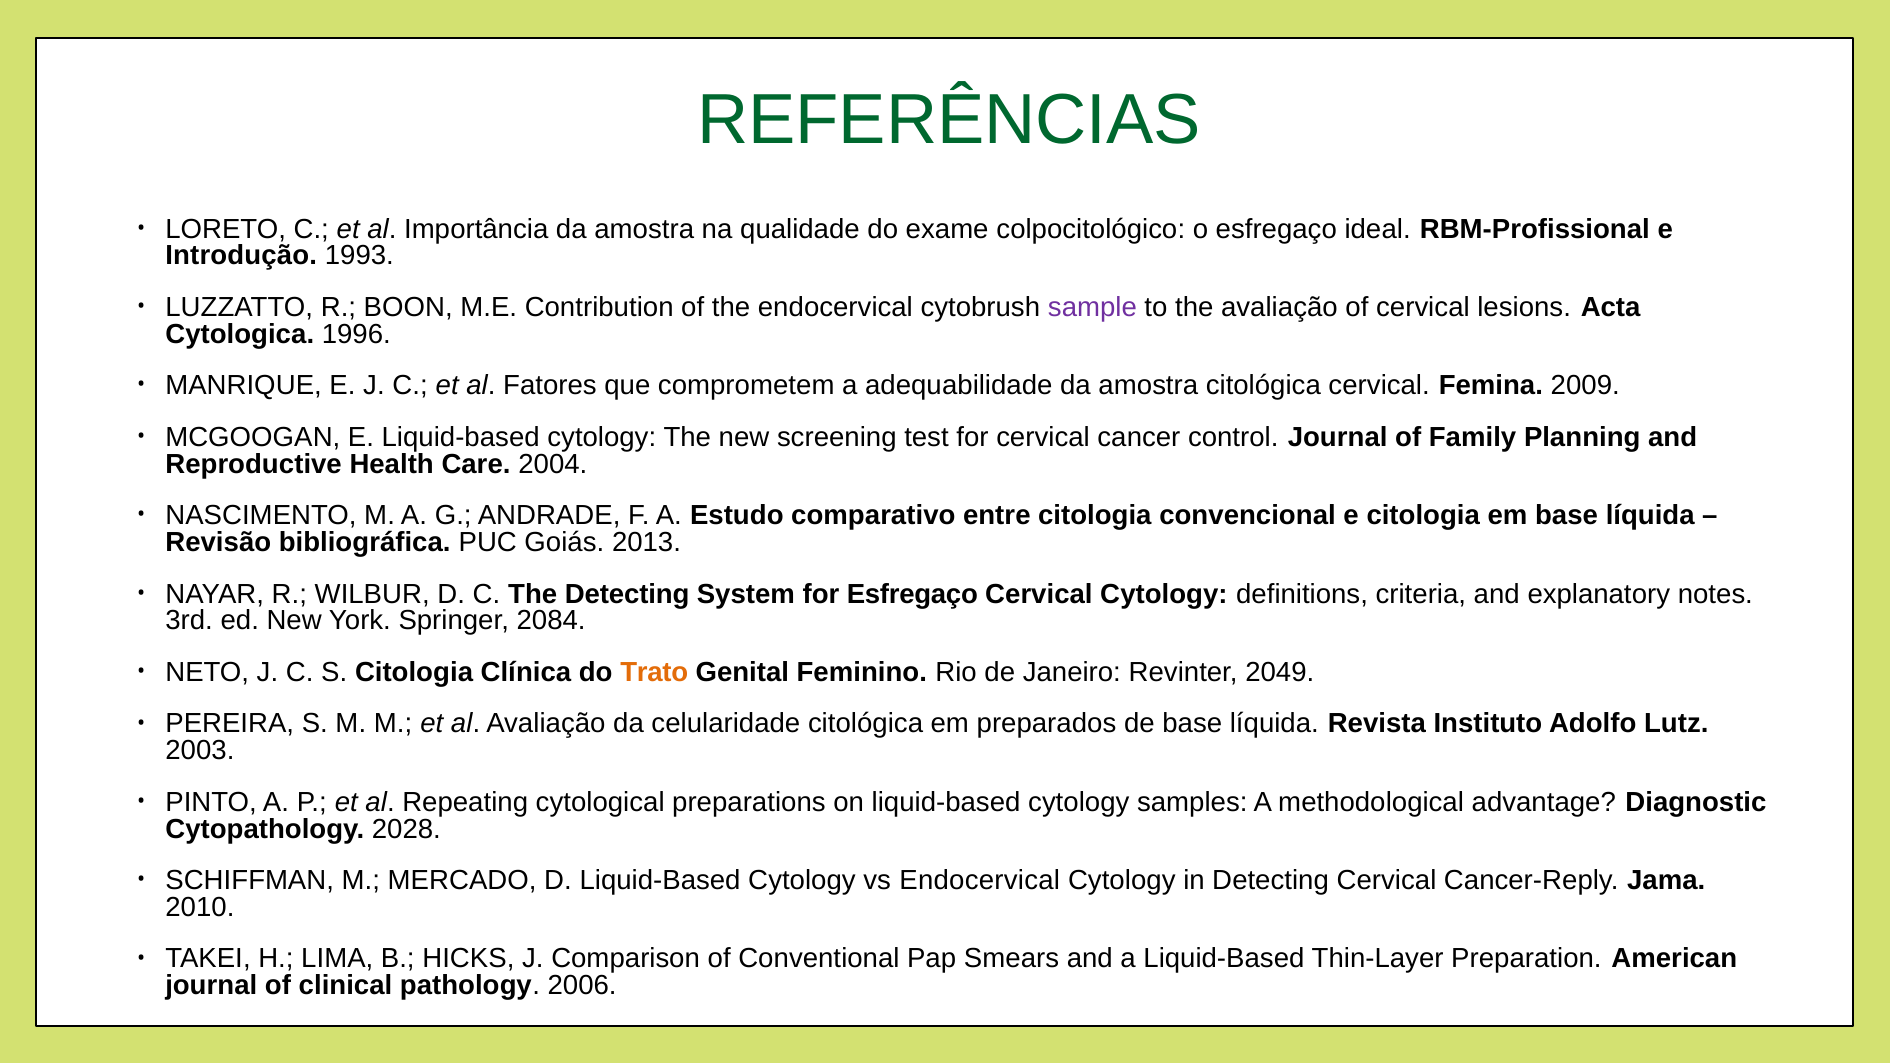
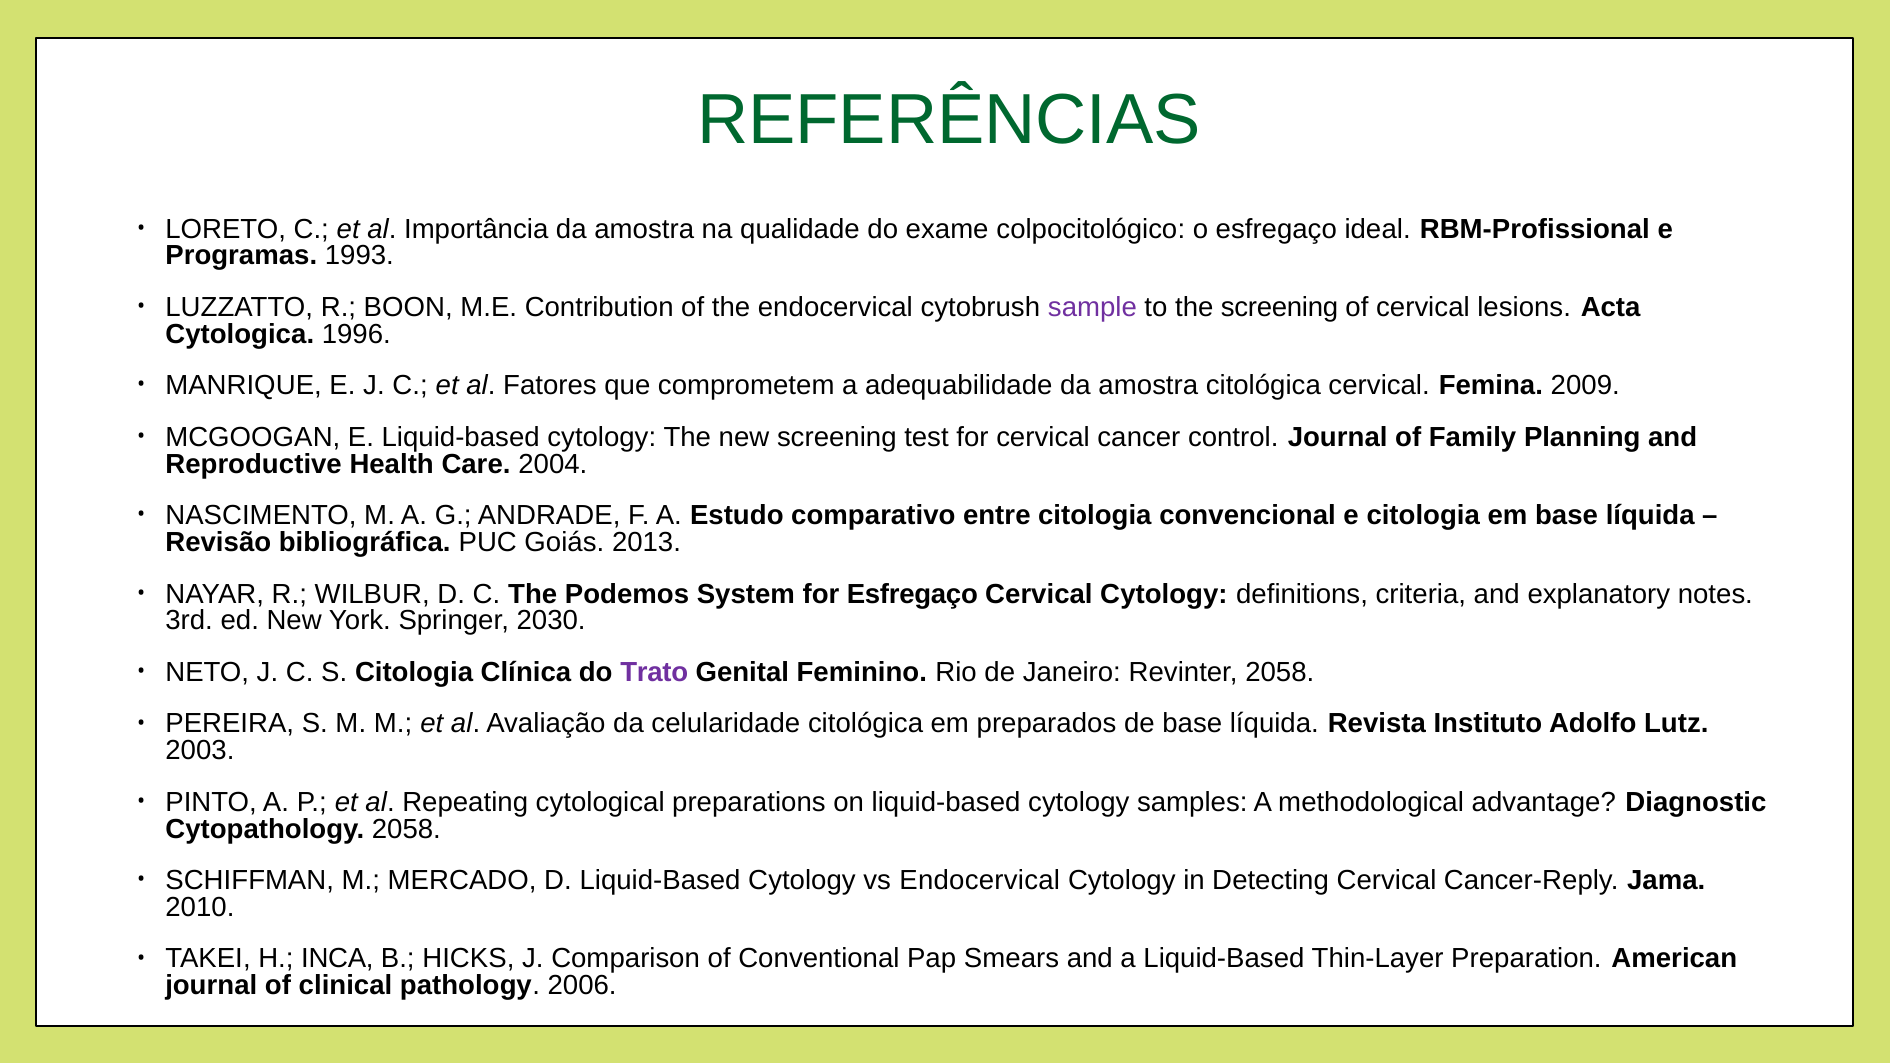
Introdução: Introdução -> Programas (241, 256)
the avaliação: avaliação -> screening (1280, 307)
The Detecting: Detecting -> Podemos (627, 594)
2084: 2084 -> 2030 (551, 621)
Trato colour: orange -> purple (654, 672)
Revinter 2049: 2049 -> 2058 (1280, 672)
Cytopathology 2028: 2028 -> 2058 (406, 829)
LIMA: LIMA -> INCA (337, 959)
